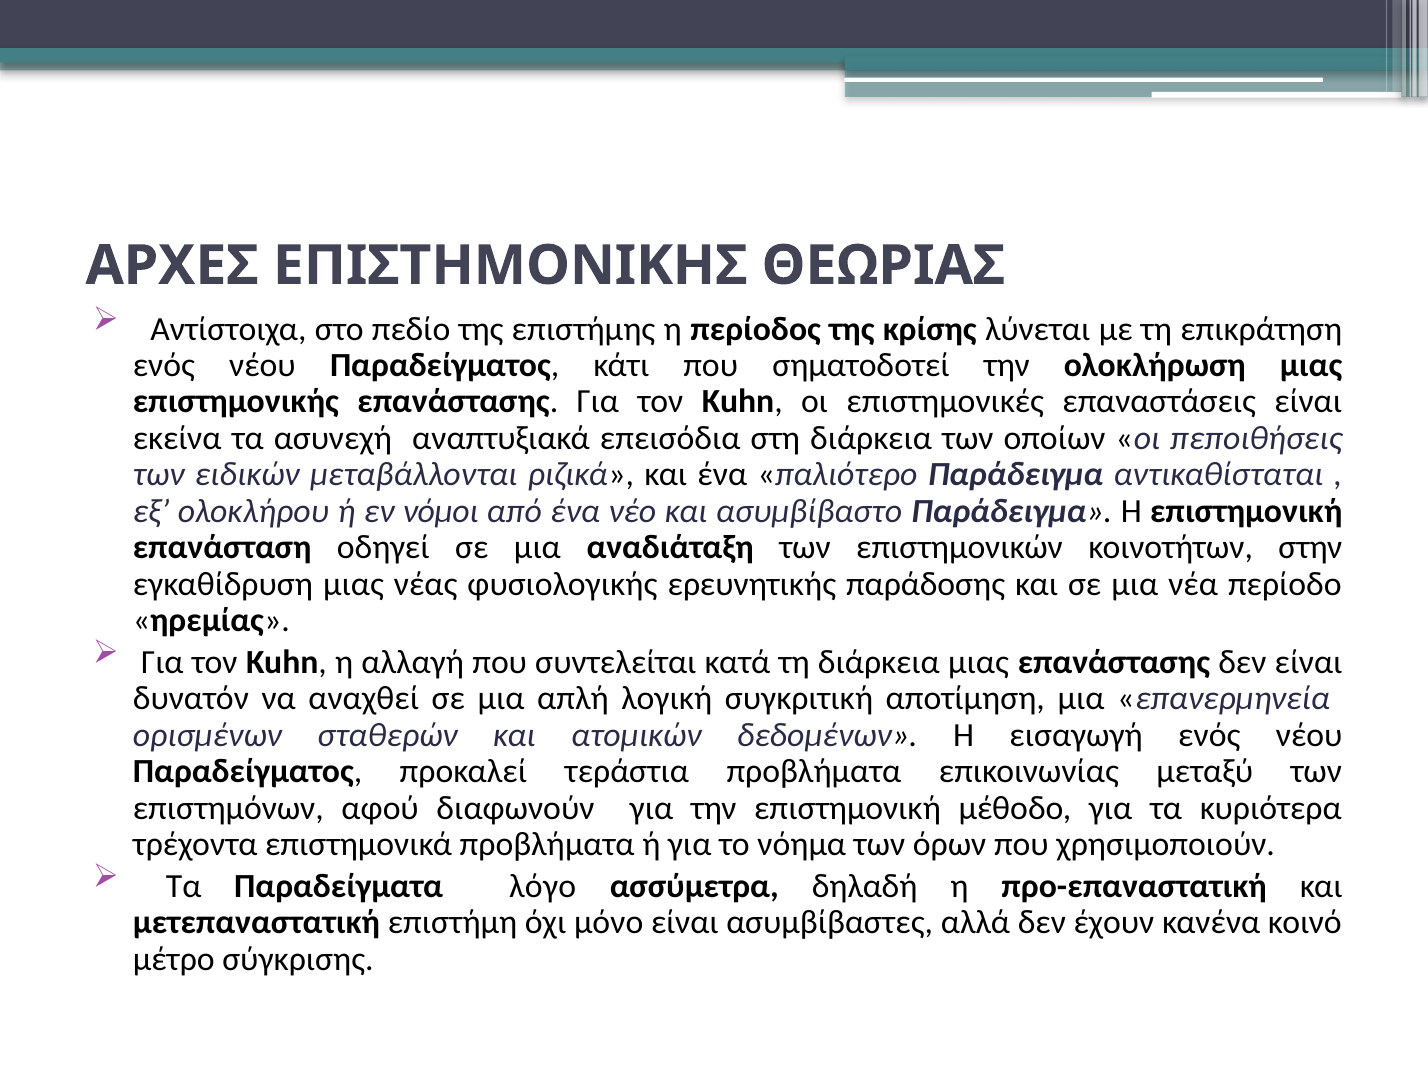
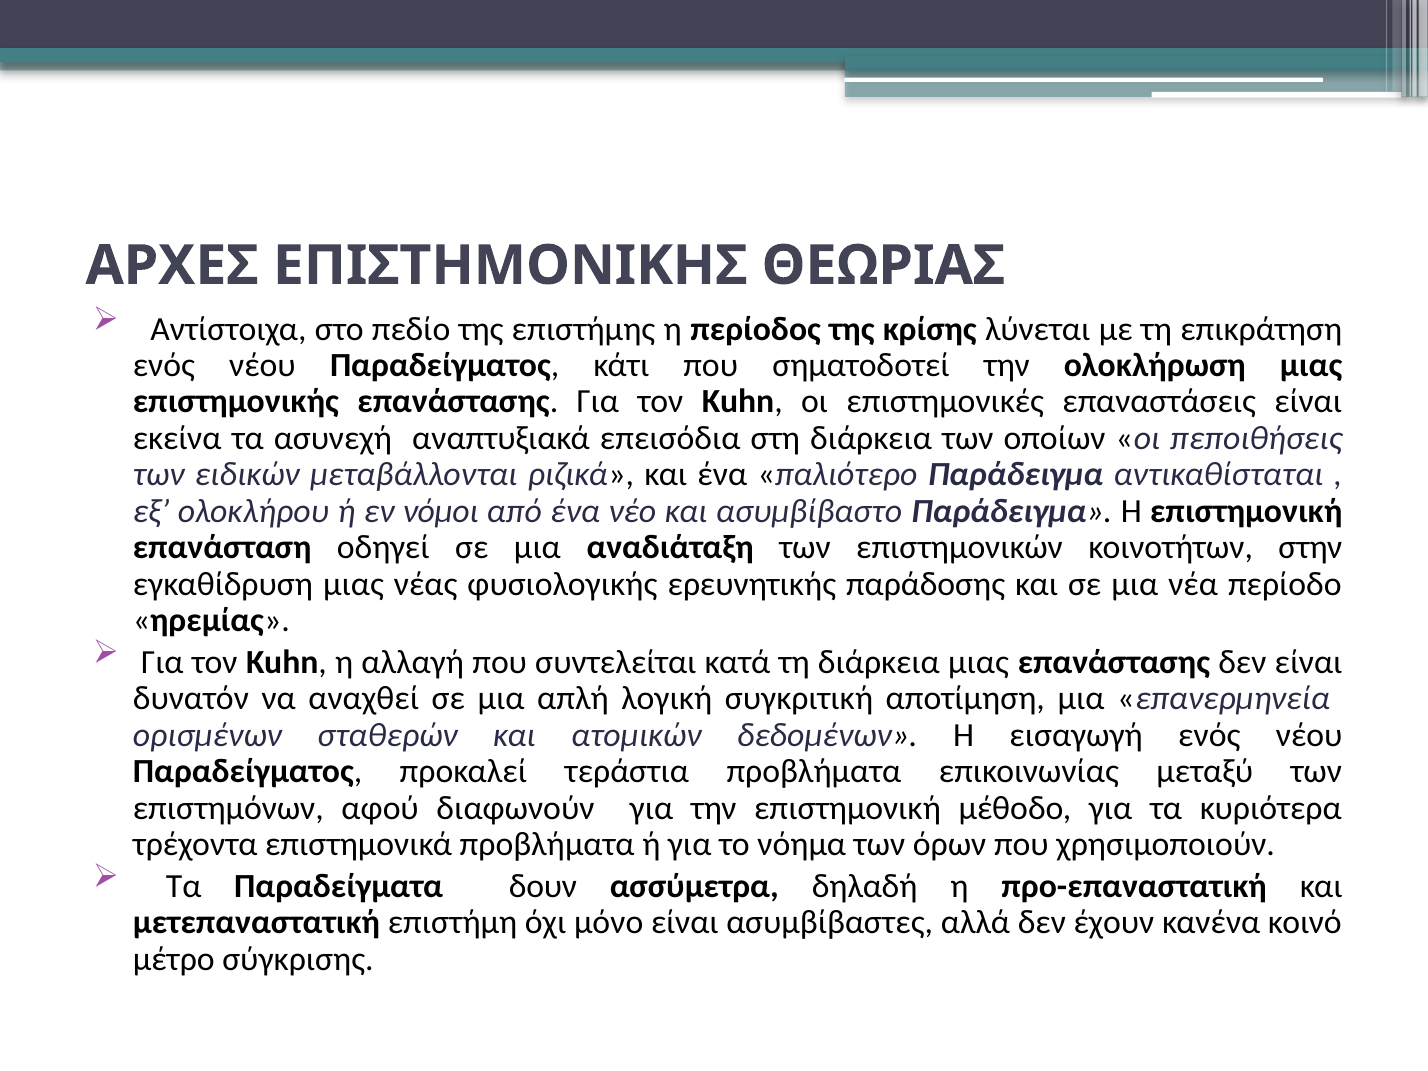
λόγο: λόγο -> δουν (543, 886)
